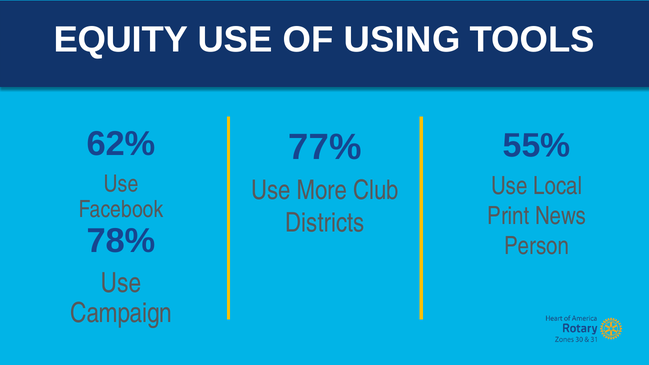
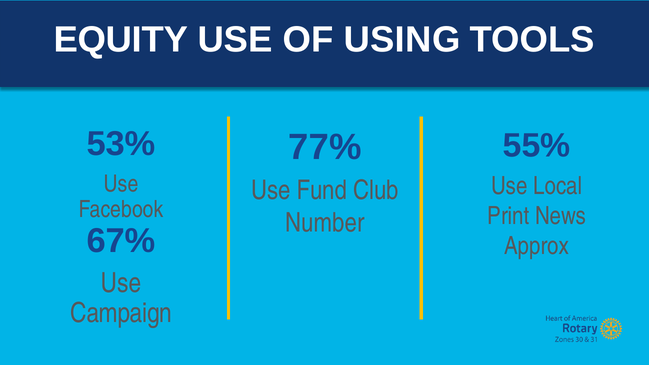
62%: 62% -> 53% (121, 144)
More: More -> Fund (322, 190)
Districts: Districts -> Number (325, 223)
78%: 78% -> 67% (121, 241)
Person: Person -> Approx (537, 246)
